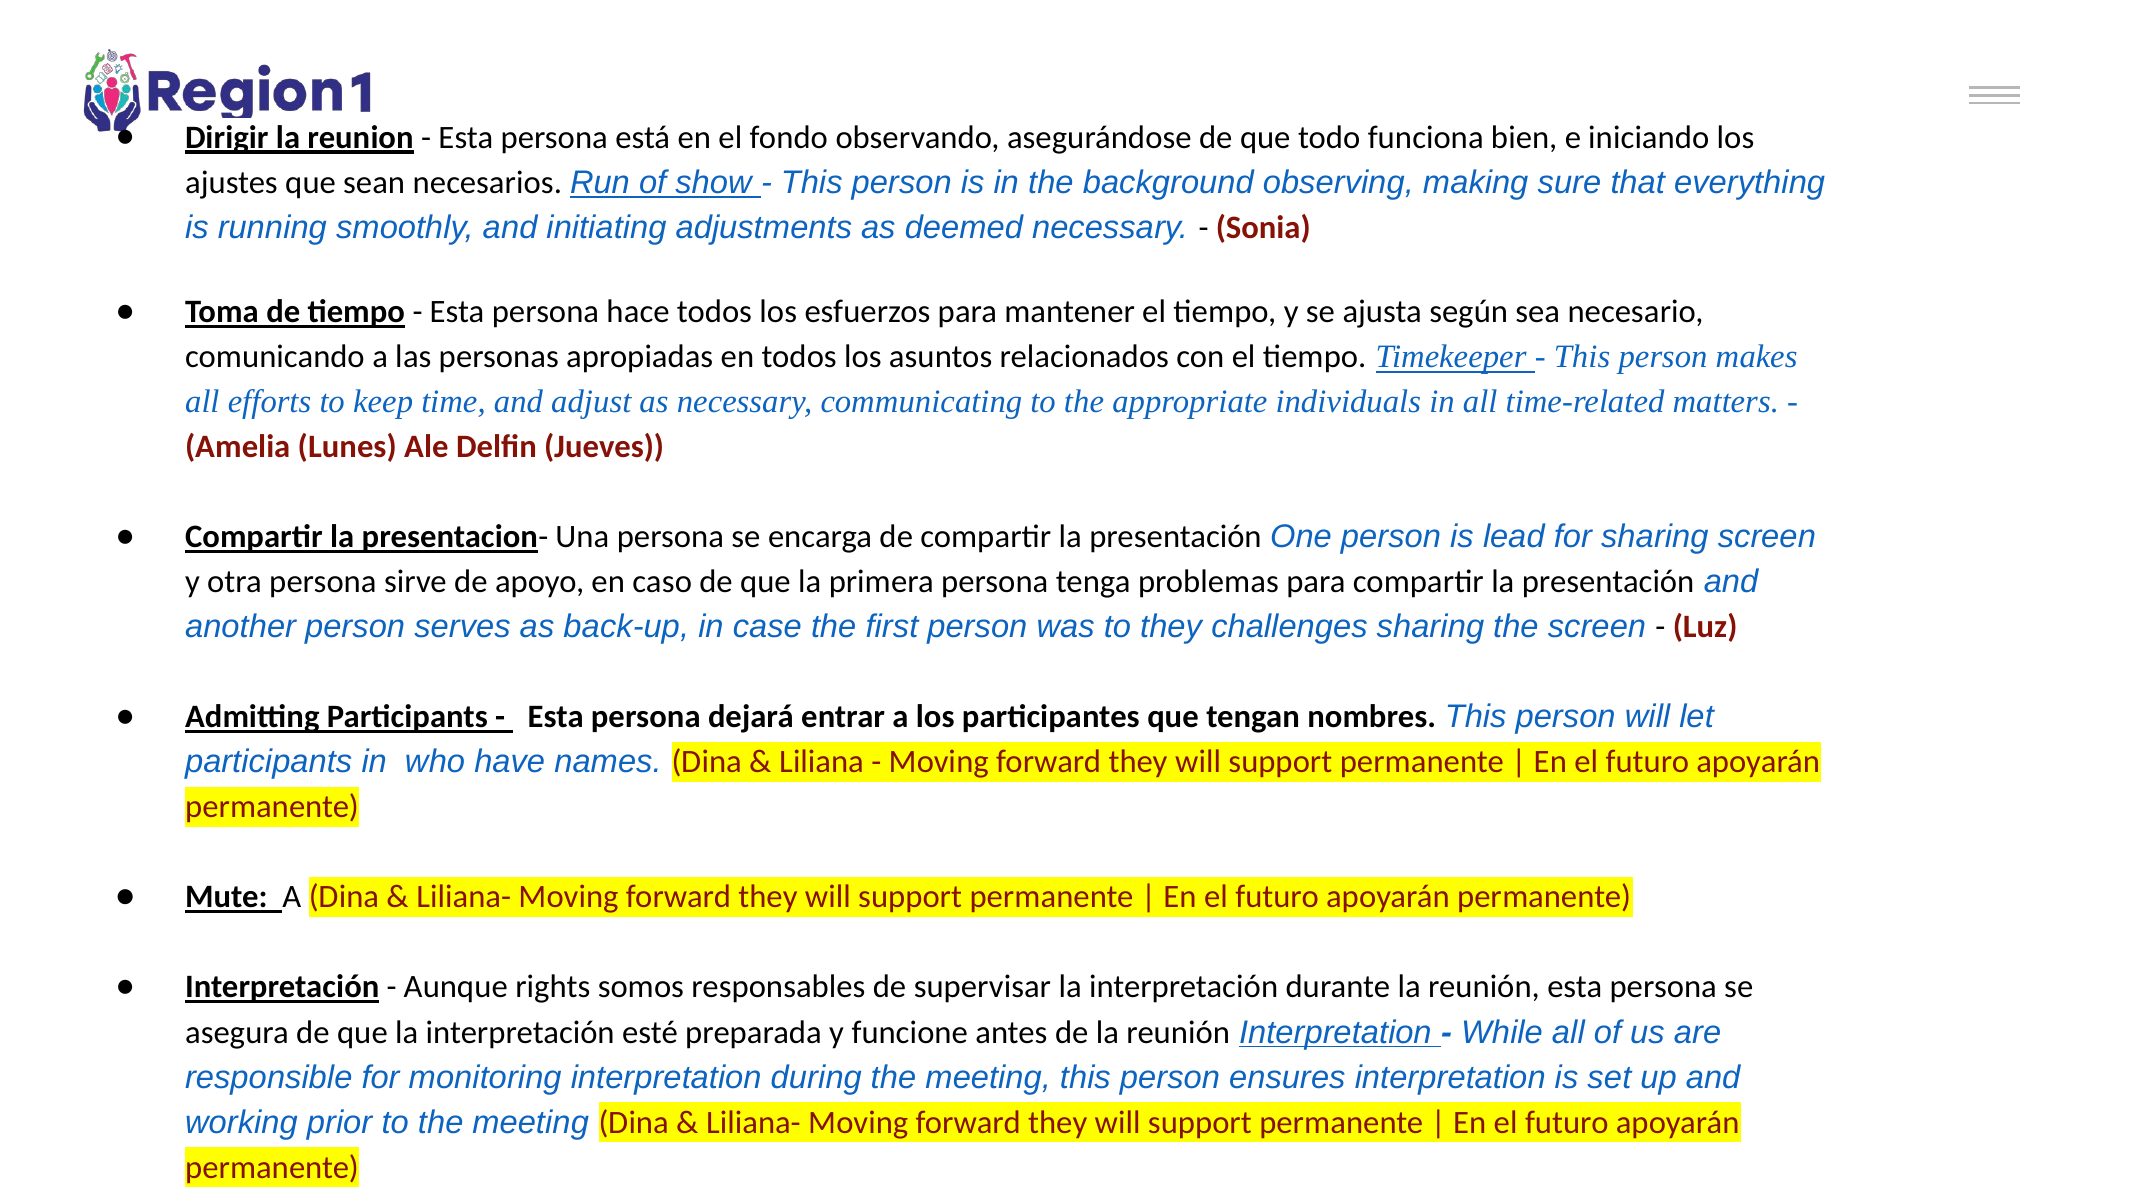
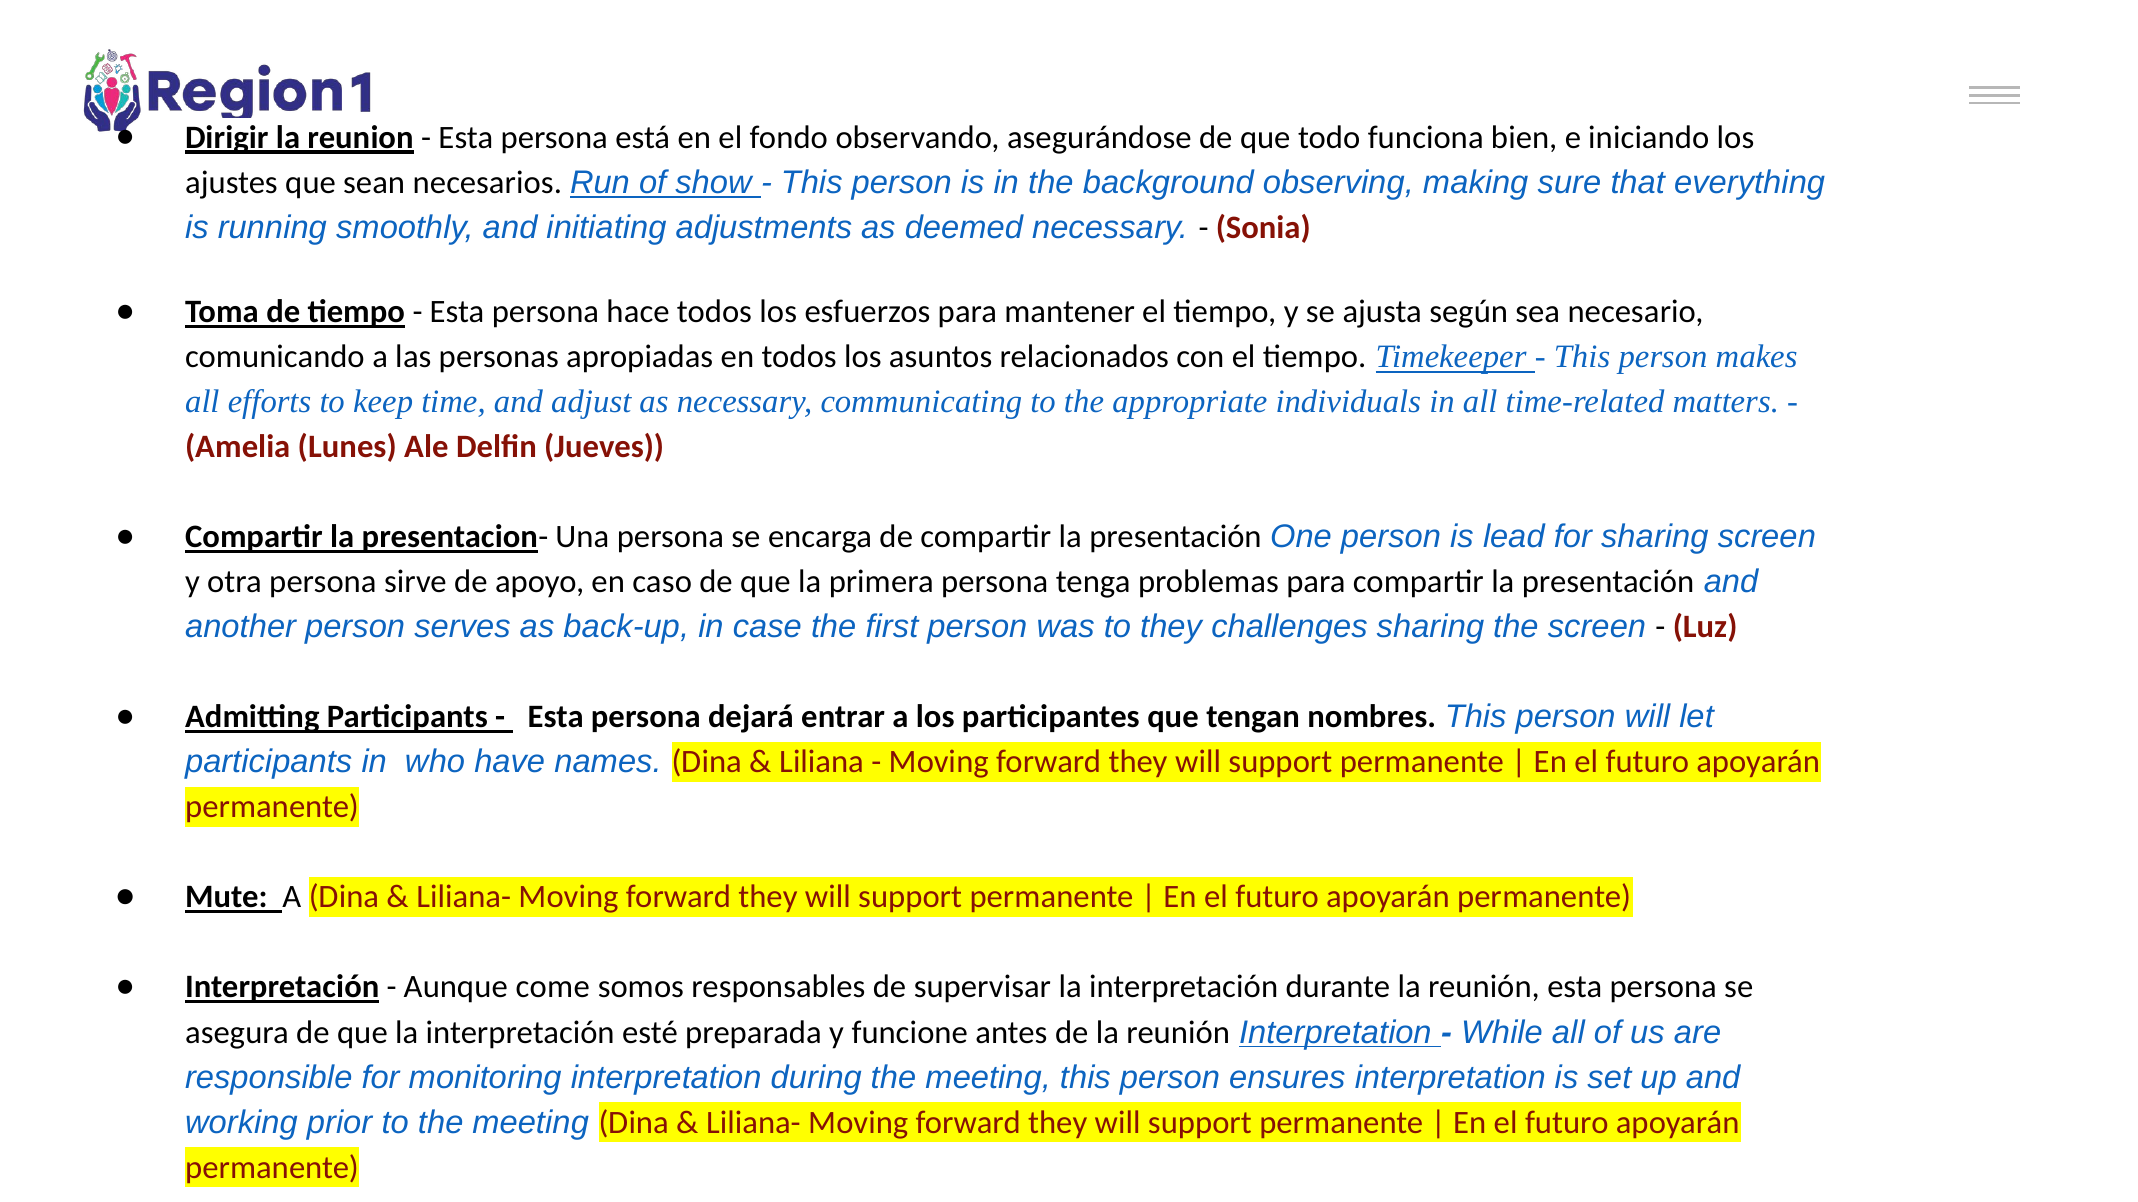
rights: rights -> come (553, 988)
